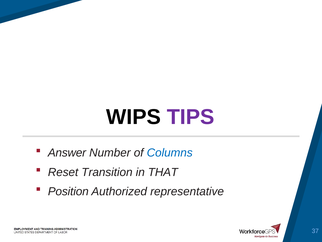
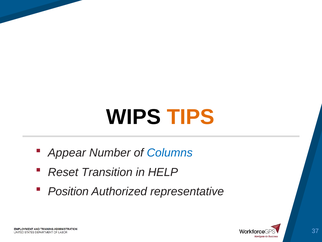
TIPS colour: purple -> orange (191, 117)
Answer: Answer -> Appear (67, 153)
THAT: THAT -> HELP (163, 172)
